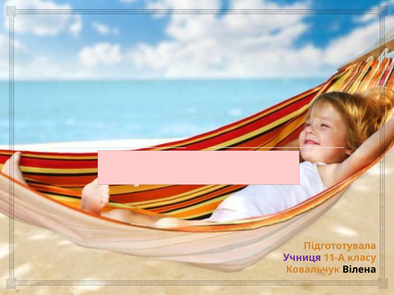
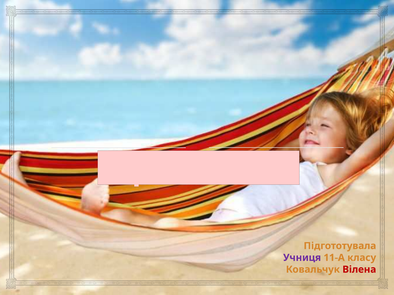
Вілена colour: black -> red (359, 270)
